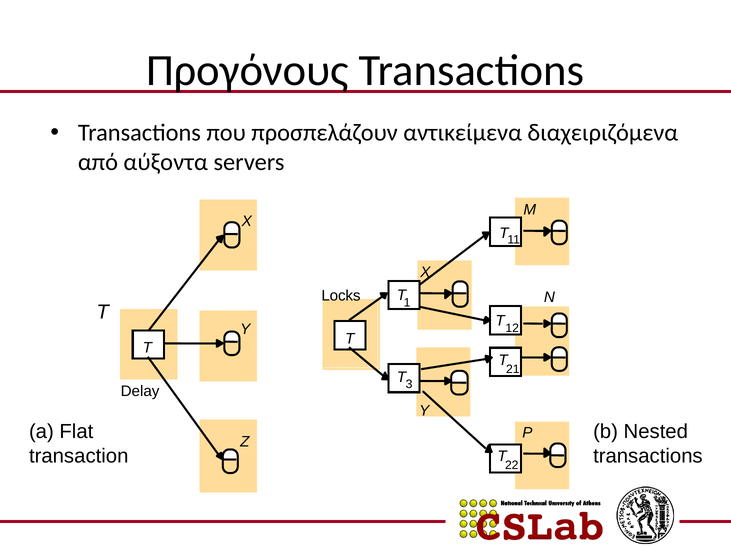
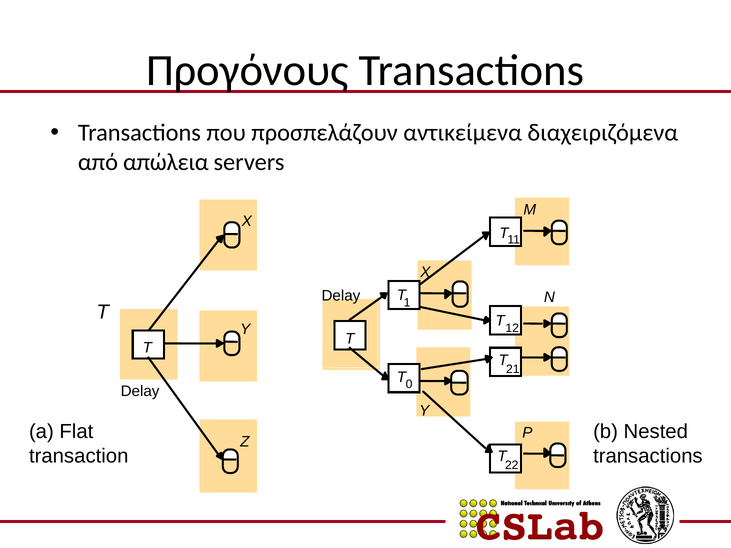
αύξοντα: αύξοντα -> απώλεια (166, 162)
Locks: Locks -> Delay (341, 296)
3: 3 -> 0 (409, 385)
